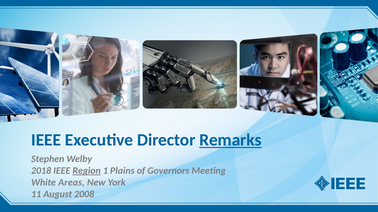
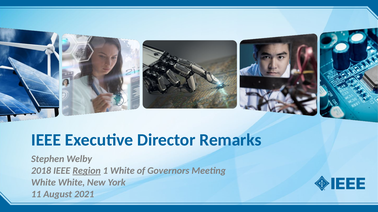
Remarks underline: present -> none (230, 140)
1 Plains: Plains -> White (122, 171)
White Areas: Areas -> White (71, 183)
2008: 2008 -> 2021 (84, 195)
